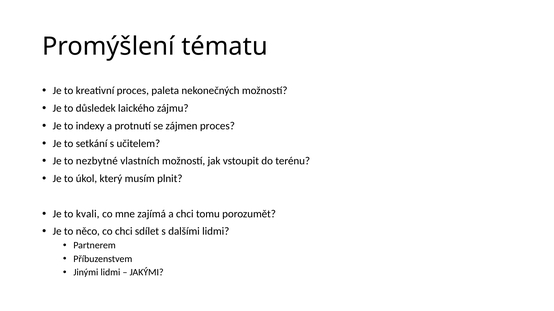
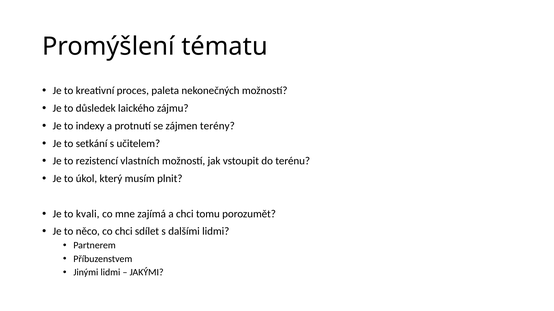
zájmen proces: proces -> terény (217, 126)
nezbytné: nezbytné -> rezistencí (97, 161)
